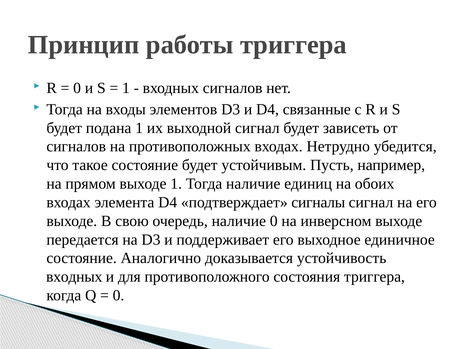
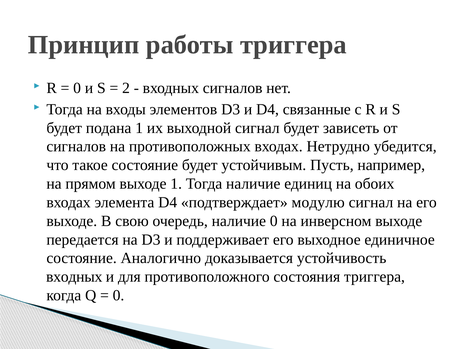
1: 1 -> 2 (126, 88)
сигналы: сигналы -> модулю (318, 202)
